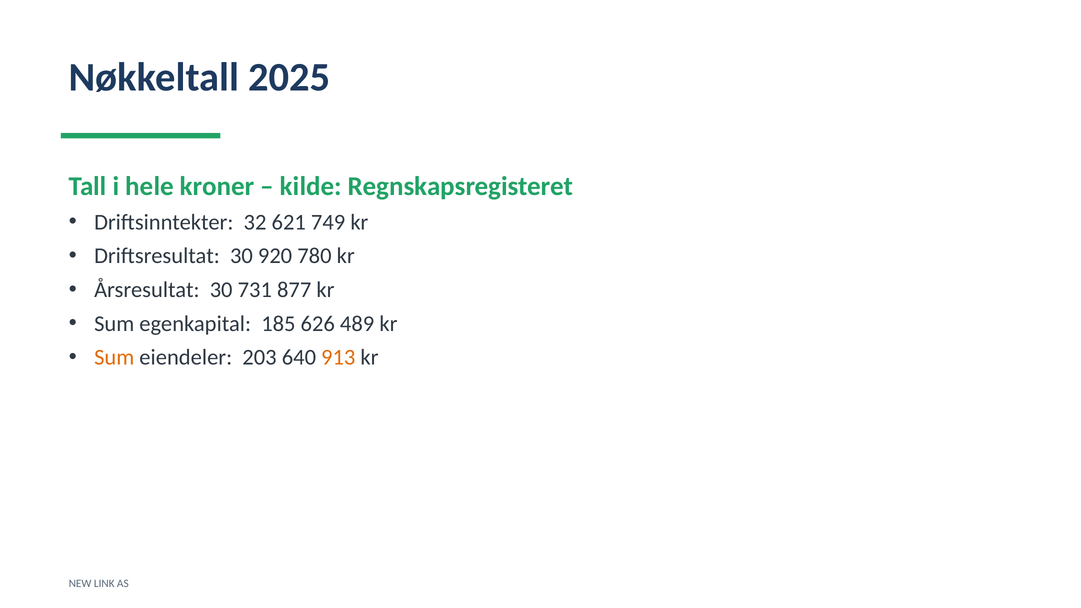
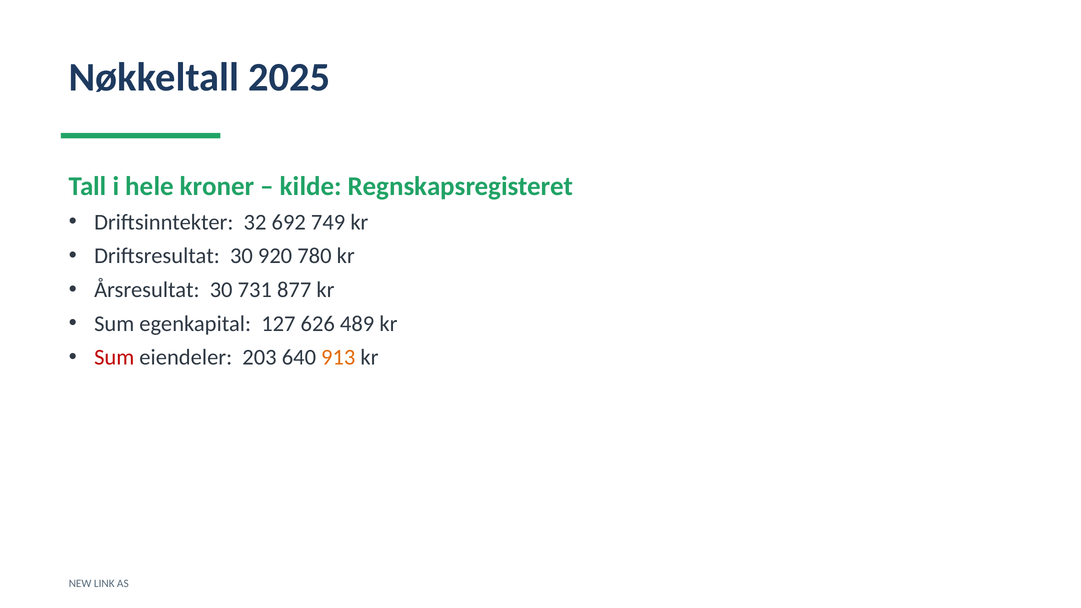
621: 621 -> 692 (289, 222)
185: 185 -> 127 (278, 324)
Sum colour: orange -> red (114, 357)
